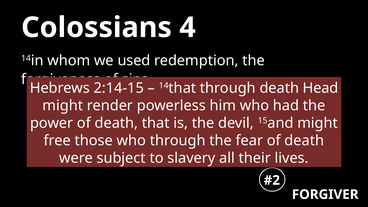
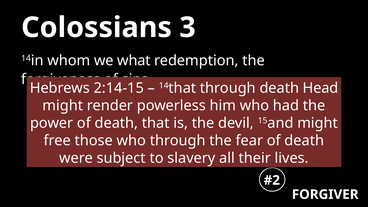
4: 4 -> 3 (188, 28)
used: used -> what (134, 61)
